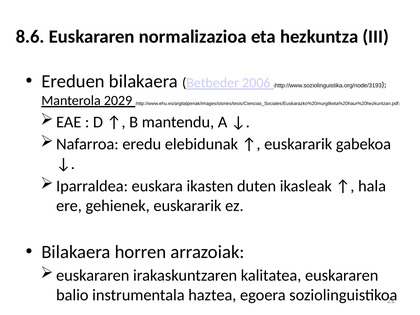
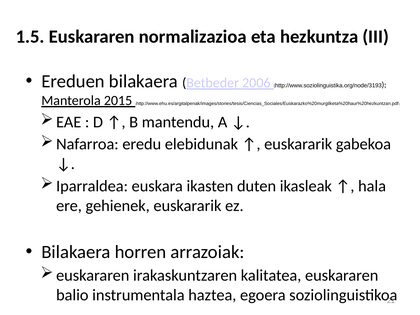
8.6: 8.6 -> 1.5 (30, 37)
2029: 2029 -> 2015 (118, 101)
